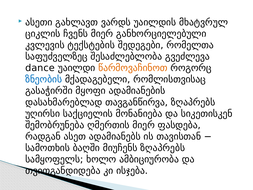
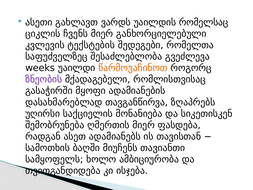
მხატვრულ: მხატვრულ -> რომელსაც (204, 22)
dance: dance -> weeks (40, 68)
ზნეობის colour: blue -> purple (44, 79)
მიუჩენს ზღაპრებს: ზღაპრებს -> თავიანთი (163, 148)
